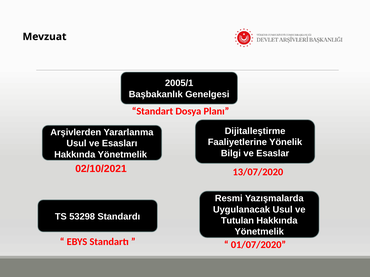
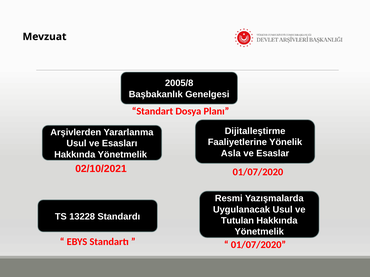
2005/1: 2005/1 -> 2005/8 (179, 83)
Bilgi: Bilgi -> Asla (231, 154)
13/07/2020: 13/07/2020 -> 01/07/2020 (258, 172)
53298: 53298 -> 13228 (82, 217)
